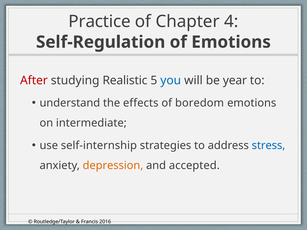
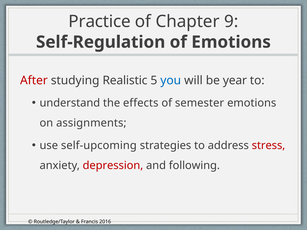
4: 4 -> 9 (231, 22)
boredom: boredom -> semester (200, 103)
intermediate: intermediate -> assignments (91, 123)
self-internship: self-internship -> self-upcoming (99, 146)
stress colour: blue -> red (268, 146)
depression colour: orange -> red (113, 166)
accepted: accepted -> following (194, 166)
